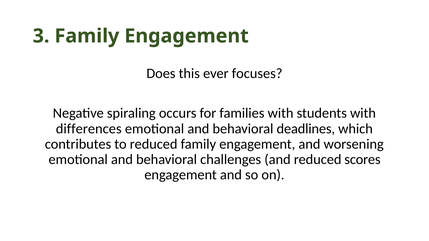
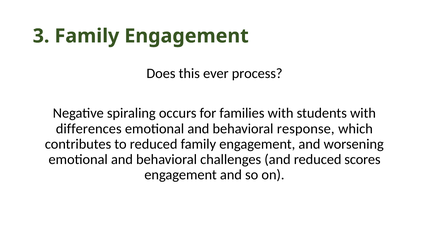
focuses: focuses -> process (257, 73)
deadlines: deadlines -> response (306, 129)
